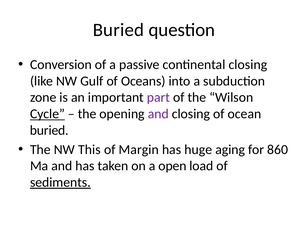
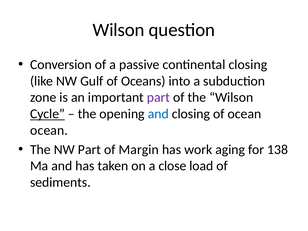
Buried: Buried -> Wilson (119, 30)
and colour: purple -> blue (158, 114)
buried: buried -> ocean (49, 130)
NW This: This -> Part (89, 150)
huge: huge -> work (198, 150)
860: 860 -> 138 (278, 150)
open: open -> close (172, 166)
sediments underline: present -> none (60, 182)
